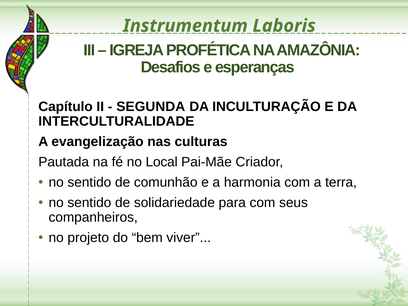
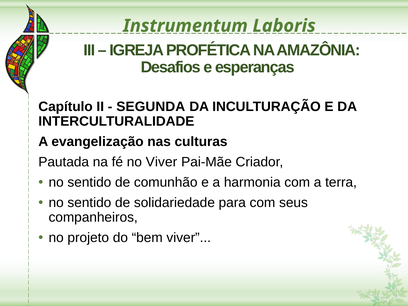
no Local: Local -> Viver (161, 162)
